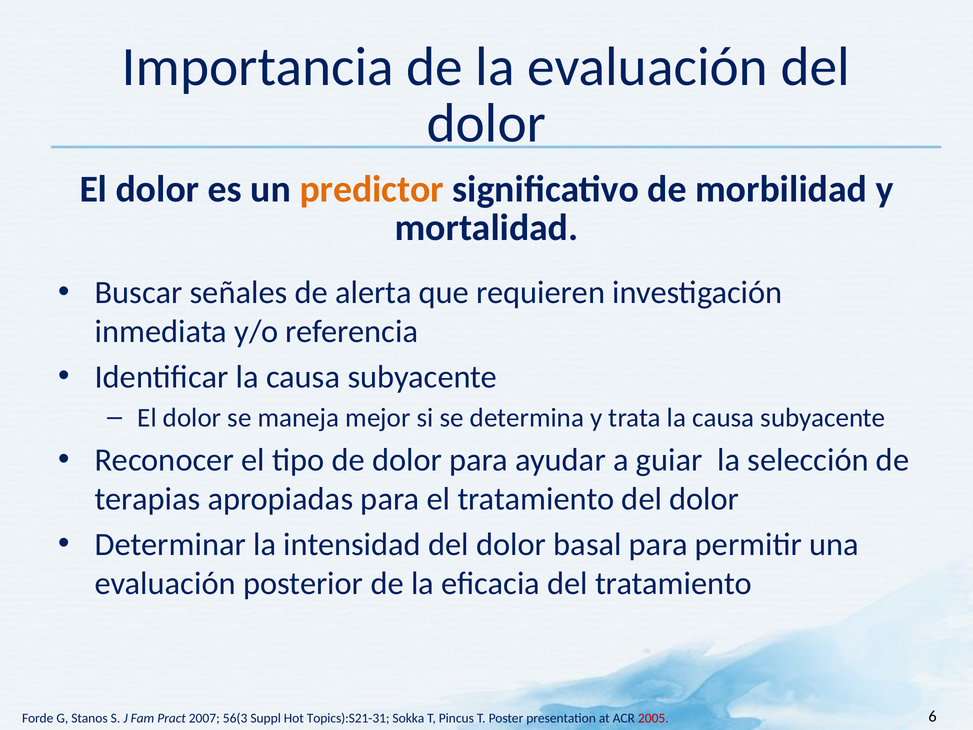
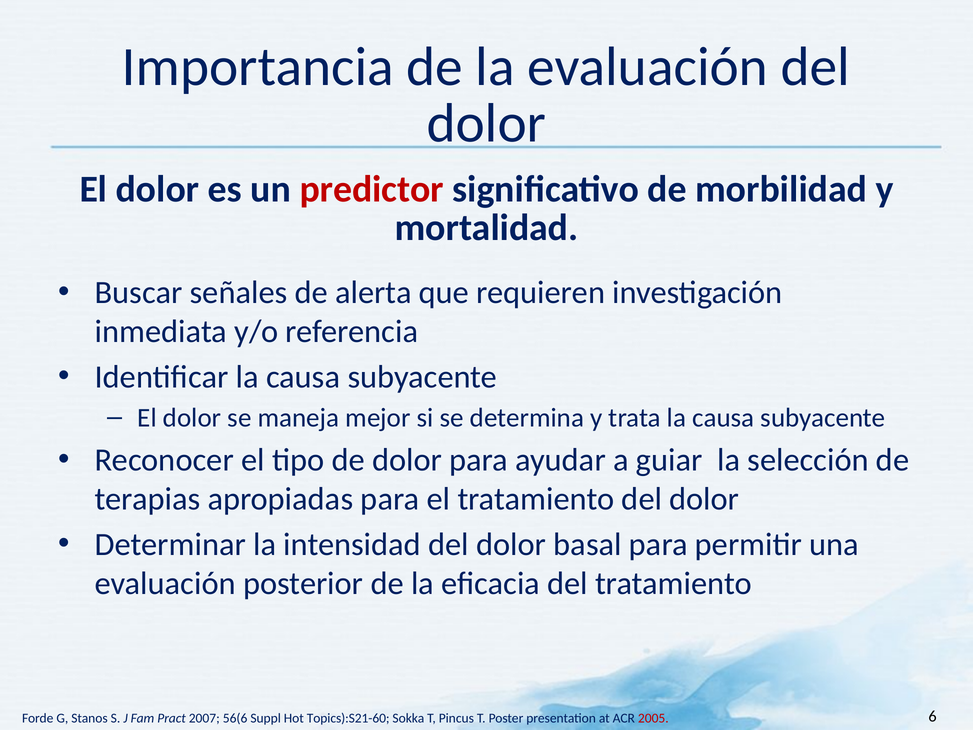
predictor colour: orange -> red (372, 189)
56(3: 56(3 -> 56(6 (235, 718)
Topics):S21-31: Topics):S21-31 -> Topics):S21-60 (348, 718)
